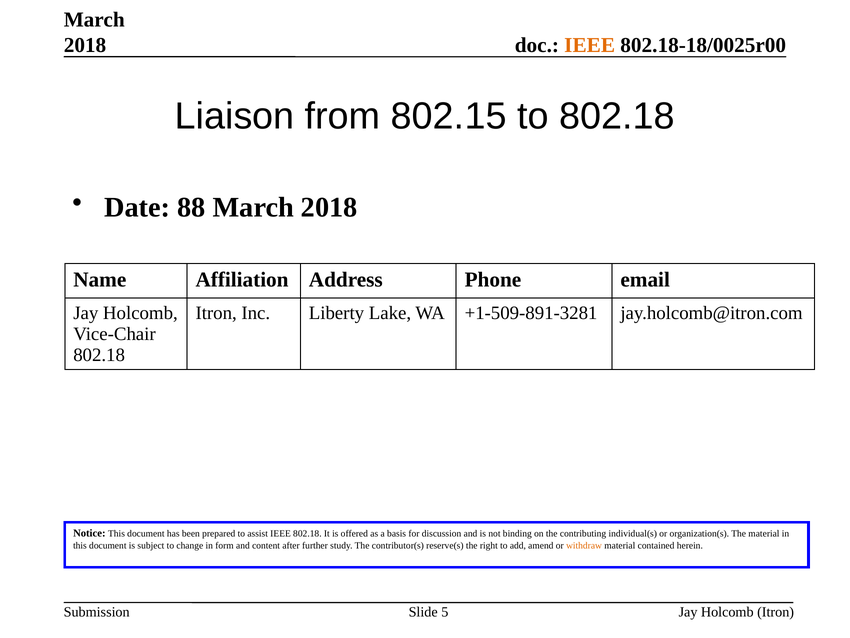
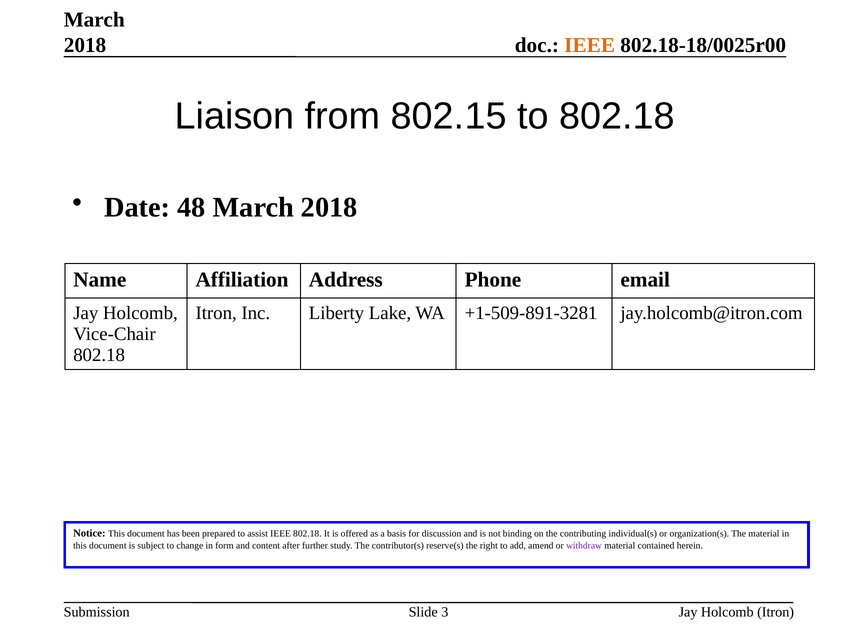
88: 88 -> 48 (191, 207)
withdraw colour: orange -> purple (584, 545)
5: 5 -> 3 (445, 611)
